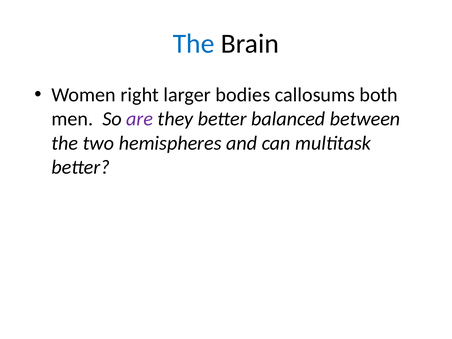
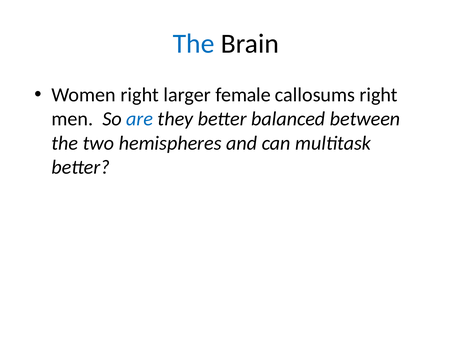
bodies: bodies -> female (243, 95)
callosums both: both -> right (379, 95)
are colour: purple -> blue (140, 119)
